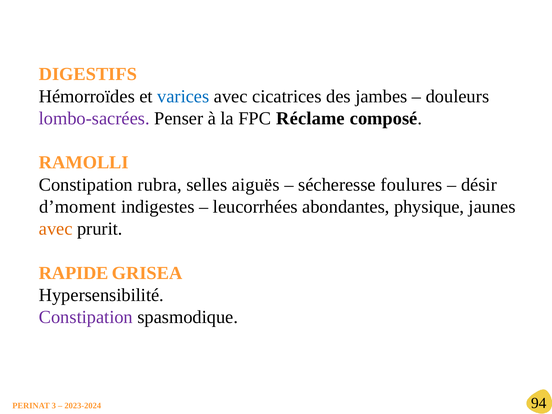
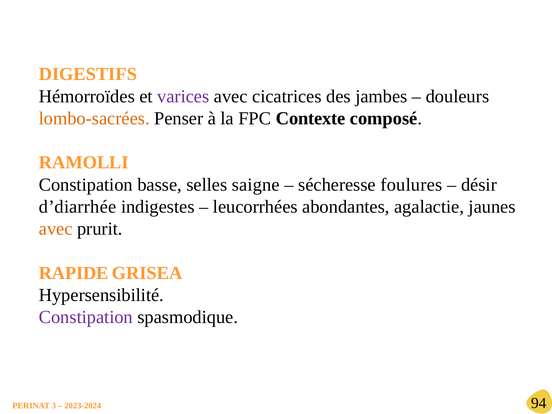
varices colour: blue -> purple (183, 96)
lombo-sacrées colour: purple -> orange (94, 118)
Réclame: Réclame -> Contexte (311, 118)
rubra: rubra -> basse (160, 185)
aiguës: aiguës -> saigne (256, 185)
d’moment: d’moment -> d’diarrhée (78, 207)
physique: physique -> agalactie (429, 207)
